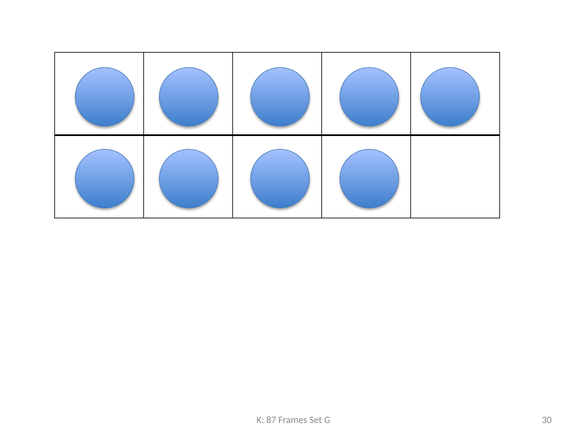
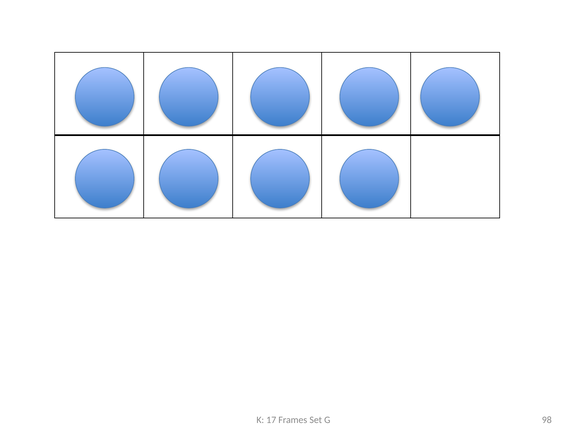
87: 87 -> 17 (271, 420)
30: 30 -> 98 (547, 420)
